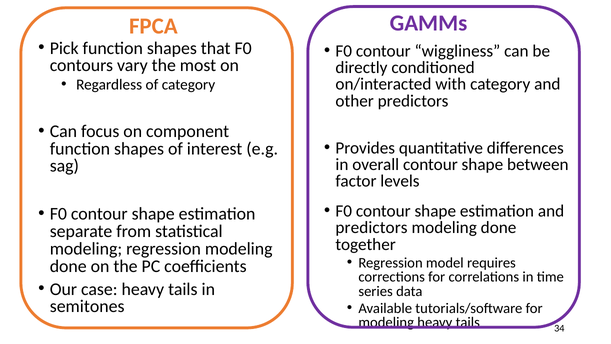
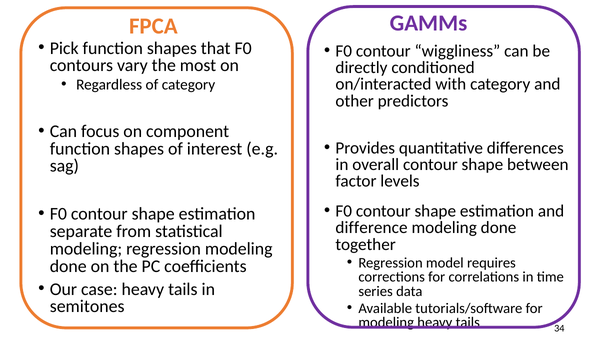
predictors: predictors -> difference (372, 227)
